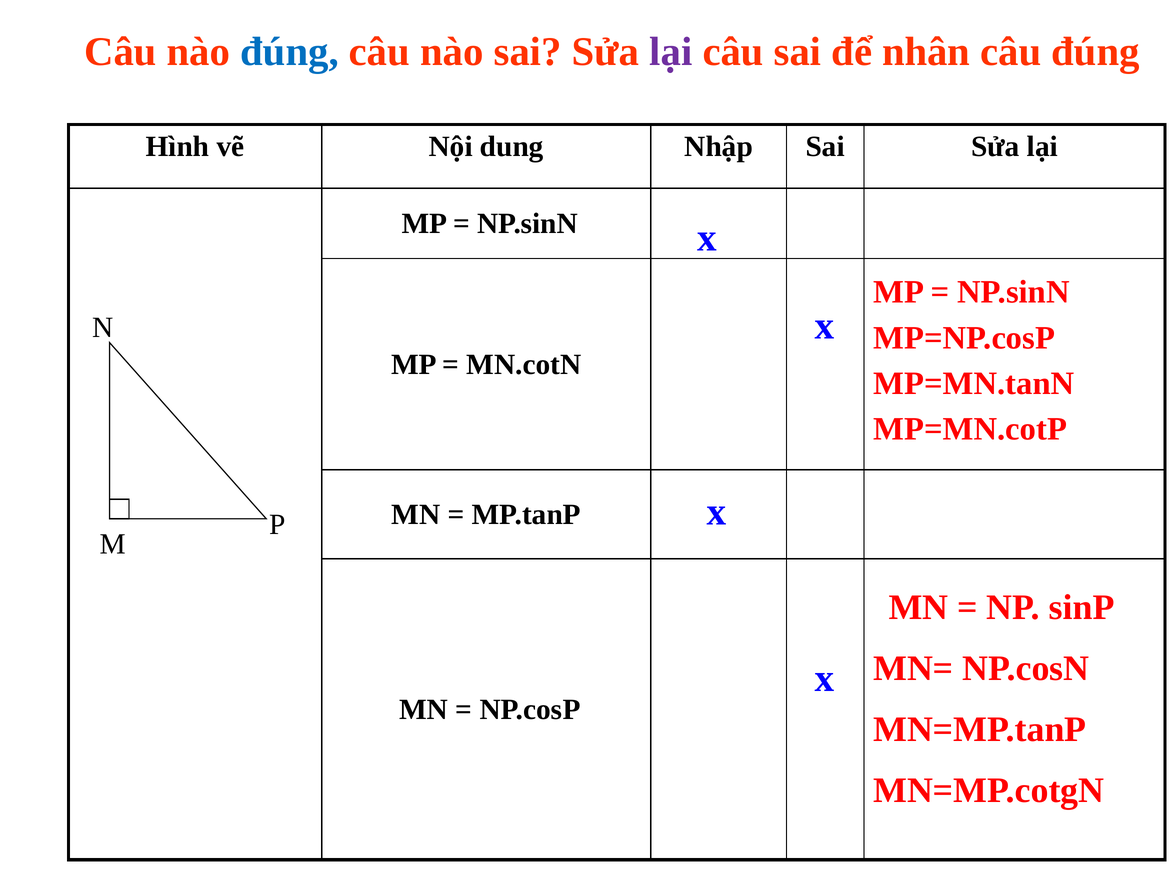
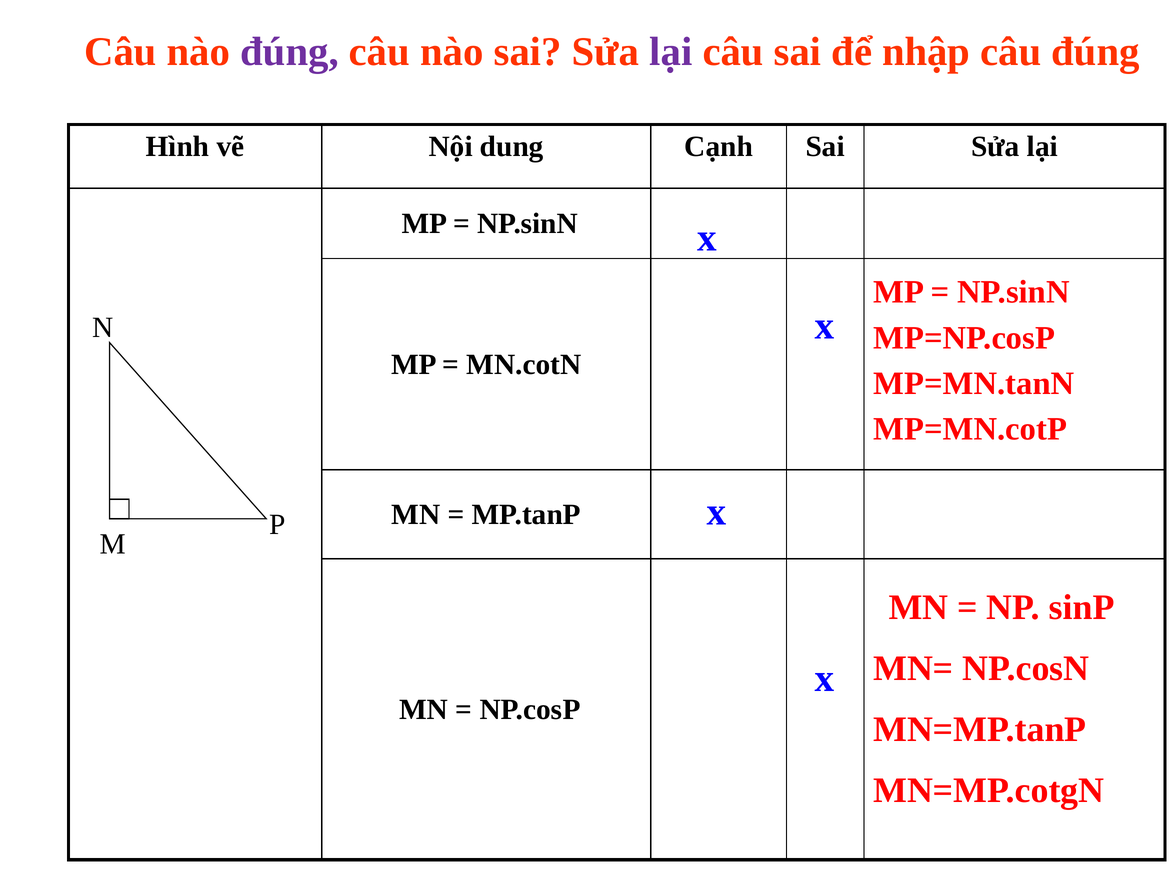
đúng colour: blue -> purple (290, 52)
nhân: nhân -> nhập (926, 52)
Nhập: Nhập -> Cạnh (719, 147)
